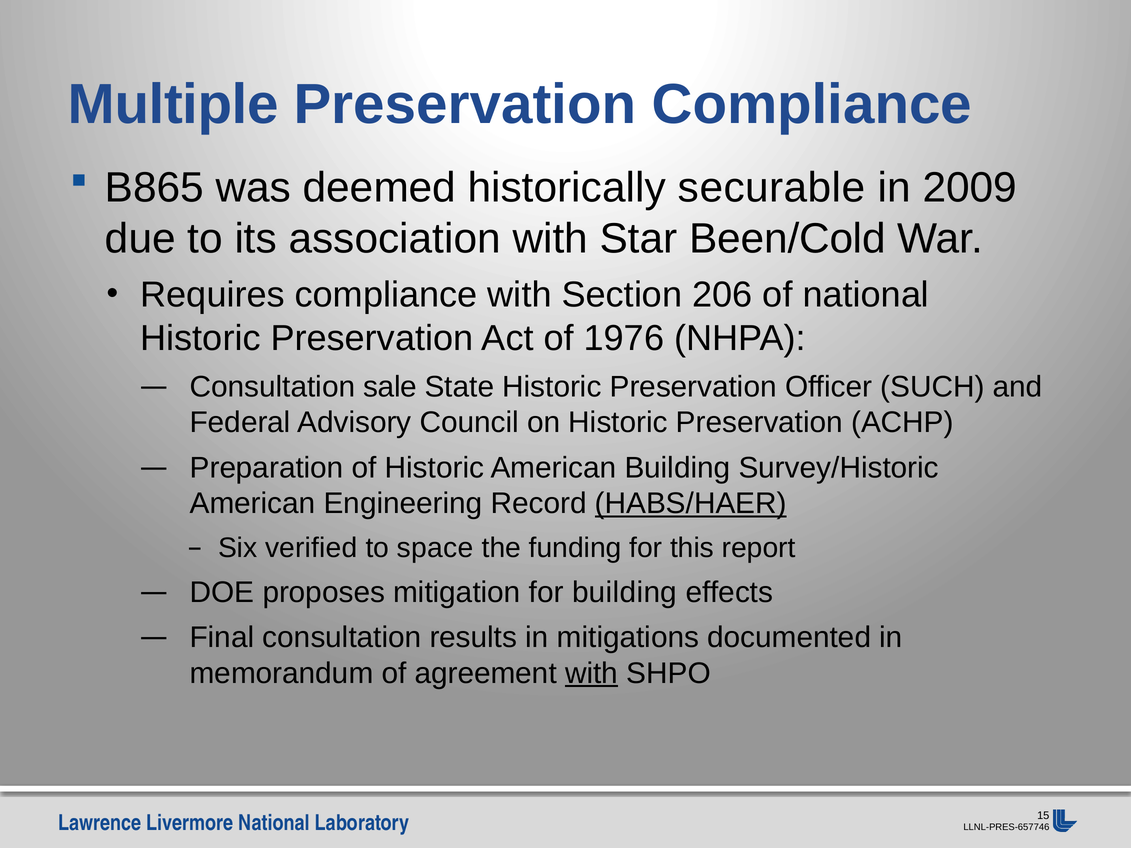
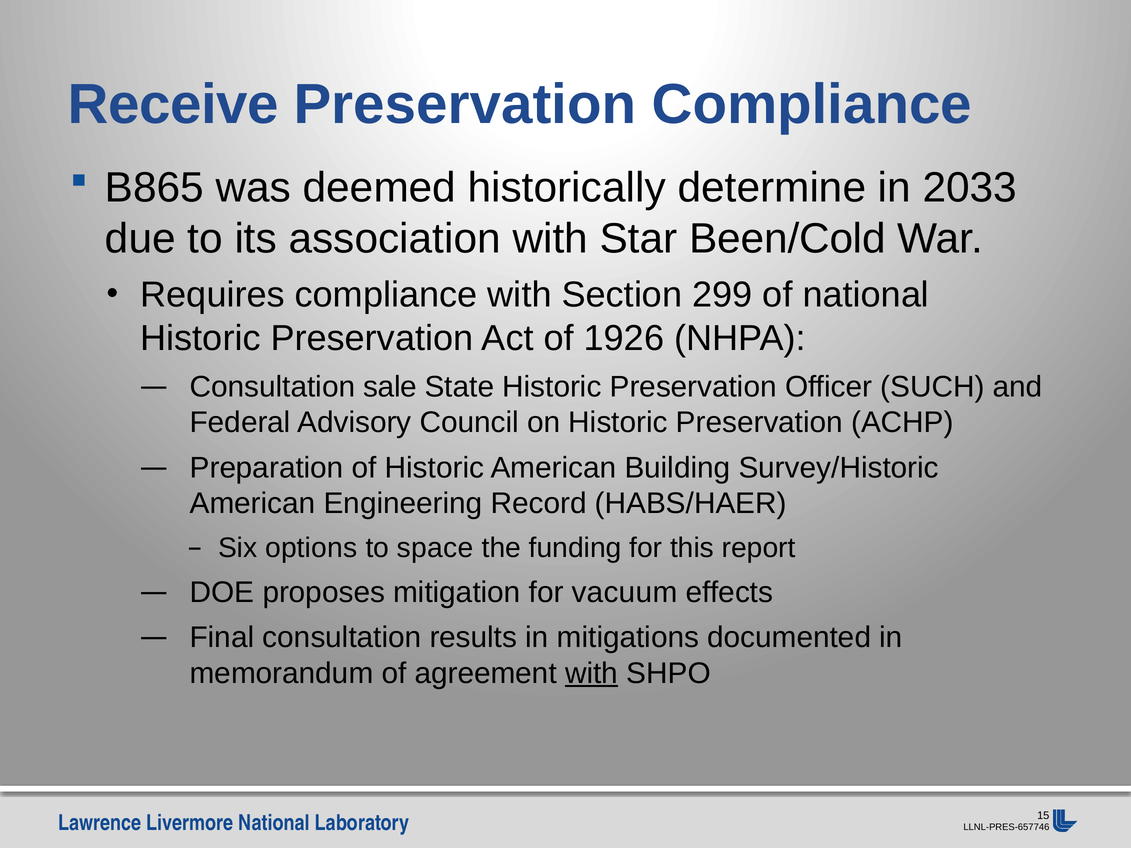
Multiple: Multiple -> Receive (173, 105)
securable: securable -> determine (772, 188)
2009: 2009 -> 2033 (970, 188)
206: 206 -> 299 (722, 295)
1976: 1976 -> 1926 (624, 338)
HABS/HAER underline: present -> none (691, 504)
verified: verified -> options (311, 548)
for building: building -> vacuum (625, 592)
